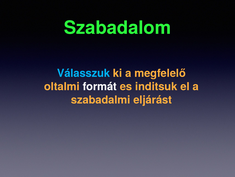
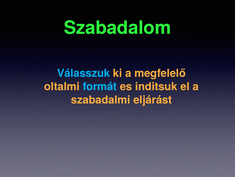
formát colour: white -> light blue (100, 86)
